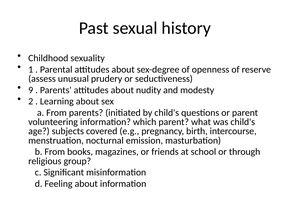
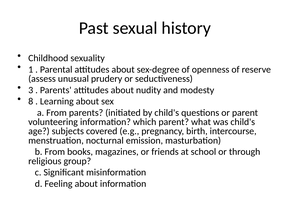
9: 9 -> 3 (31, 90)
2: 2 -> 8 (31, 102)
